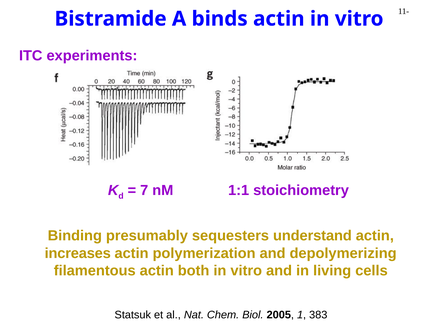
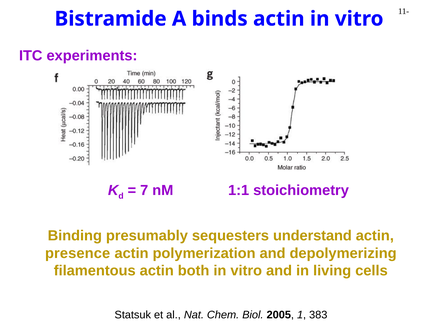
increases: increases -> presence (78, 254)
